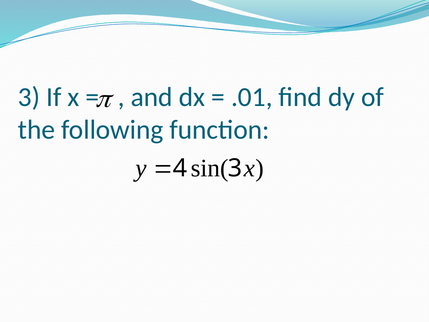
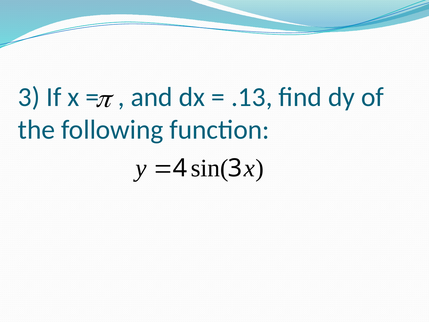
.01: .01 -> .13 (252, 97)
